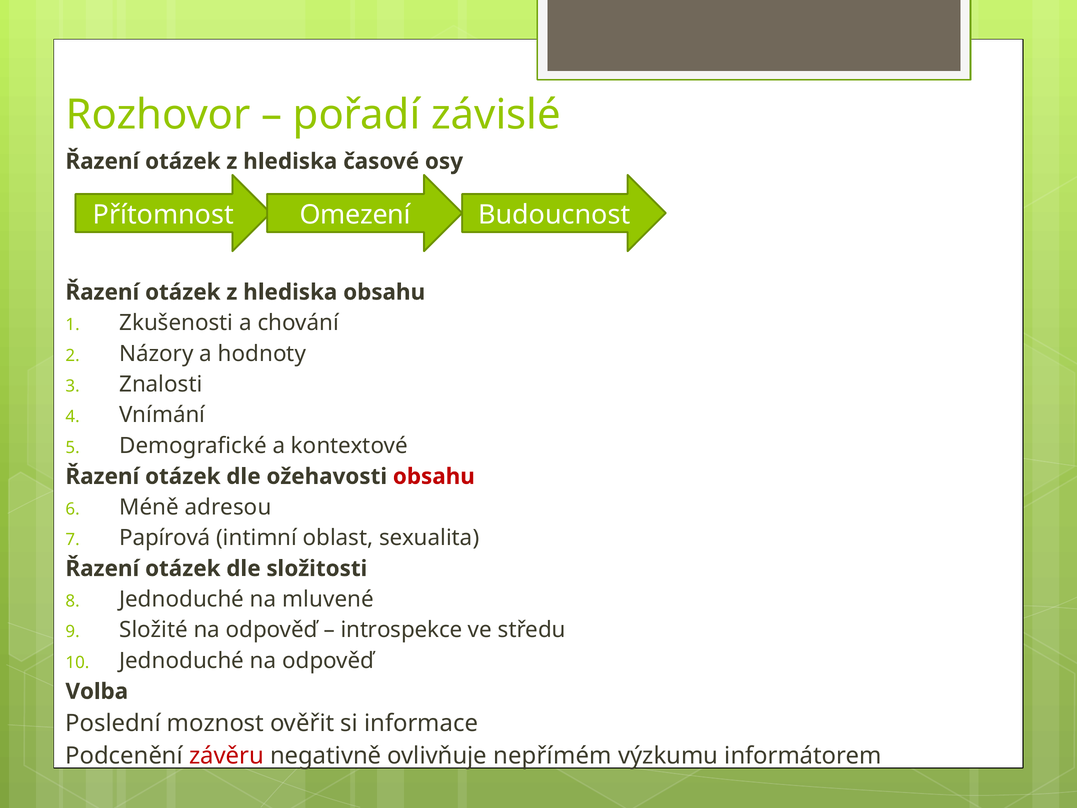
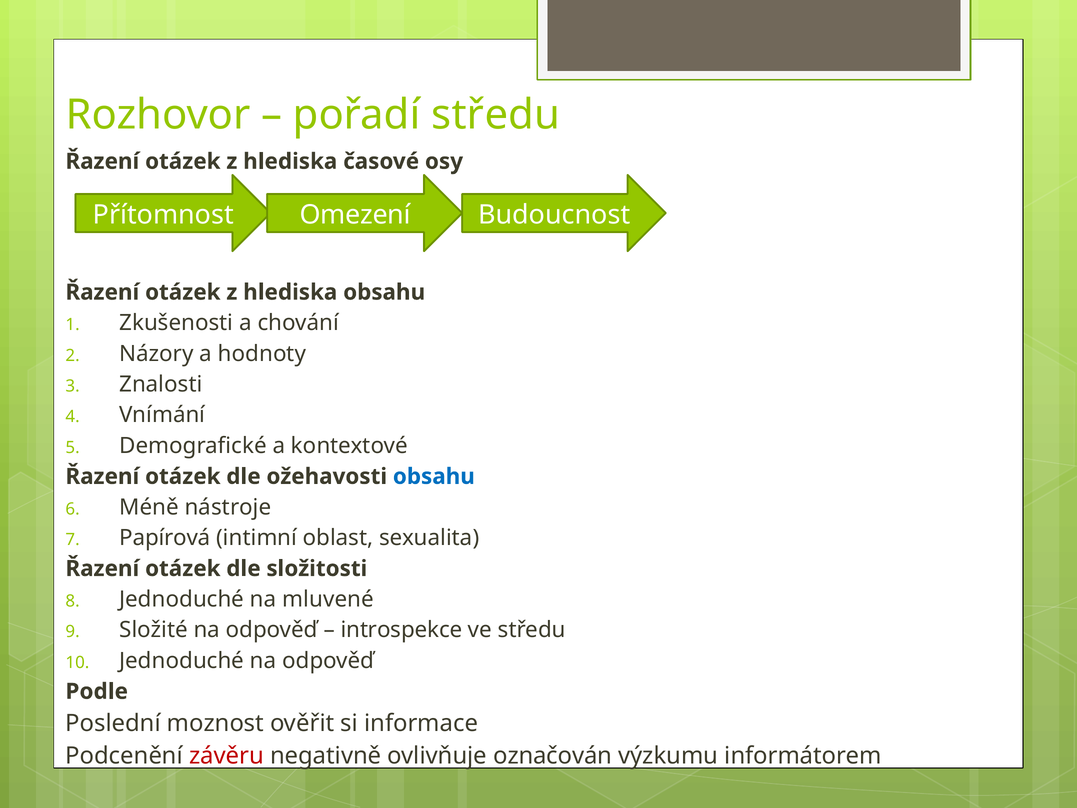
pořadí závislé: závislé -> středu (496, 115)
obsahu colour: red -> blue (434, 476)
adresou: adresou -> nástroje (228, 507)
Volba: Volba -> Podle (97, 691)
nepřímém: nepřímém -> označován (553, 756)
